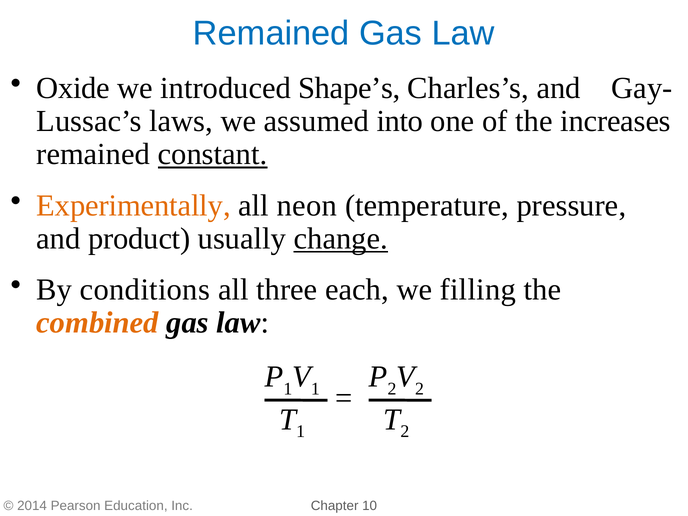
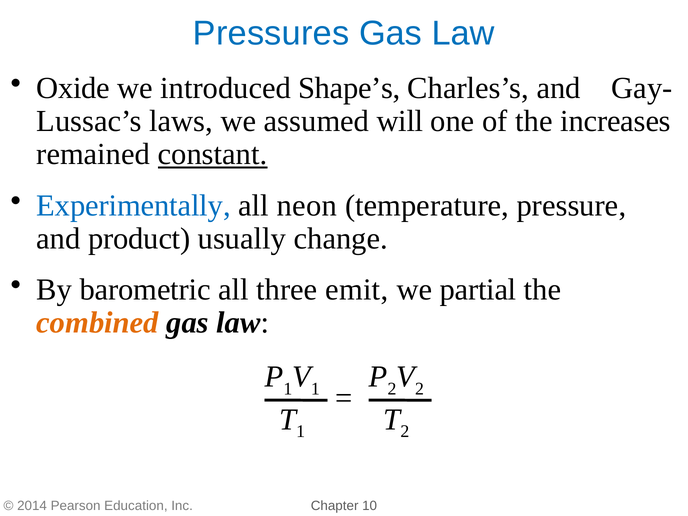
Remained: Remained -> Pressures (271, 33)
into: into -> will (400, 121)
Experimentally colour: orange -> blue (134, 206)
change underline: present -> none (341, 239)
conditions: conditions -> barometric (145, 290)
each: each -> emit (357, 290)
filling: filling -> partial (478, 290)
